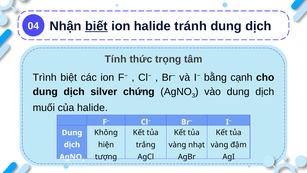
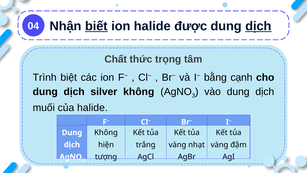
tránh: tránh -> được (191, 26)
dịch underline: none -> present (258, 26)
Tính: Tính -> Chất (116, 59)
silver chứng: chứng -> không (139, 92)
